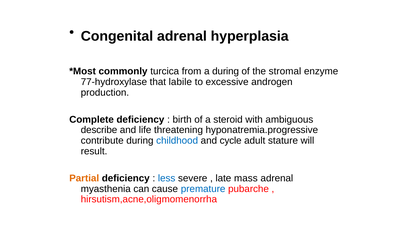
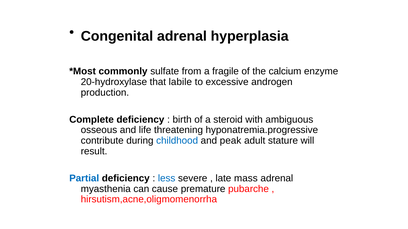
turcica: turcica -> sulfate (165, 72)
a during: during -> fragile (226, 72)
stromal: stromal -> calcium (285, 72)
77-hydroxylase: 77-hydroxylase -> 20-hydroxylase (114, 82)
describe: describe -> osseous (99, 130)
cycle: cycle -> peak (231, 141)
Partial colour: orange -> blue (84, 179)
premature colour: blue -> black (203, 189)
